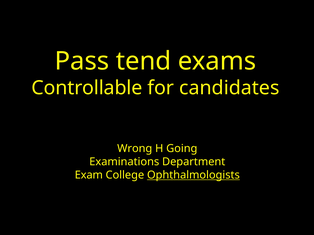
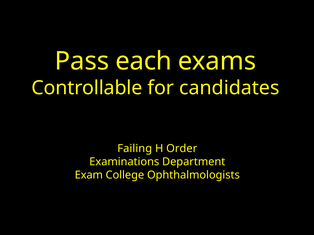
tend: tend -> each (144, 61)
Wrong: Wrong -> Failing (135, 149)
Going: Going -> Order (182, 149)
Ophthalmologists underline: present -> none (193, 175)
